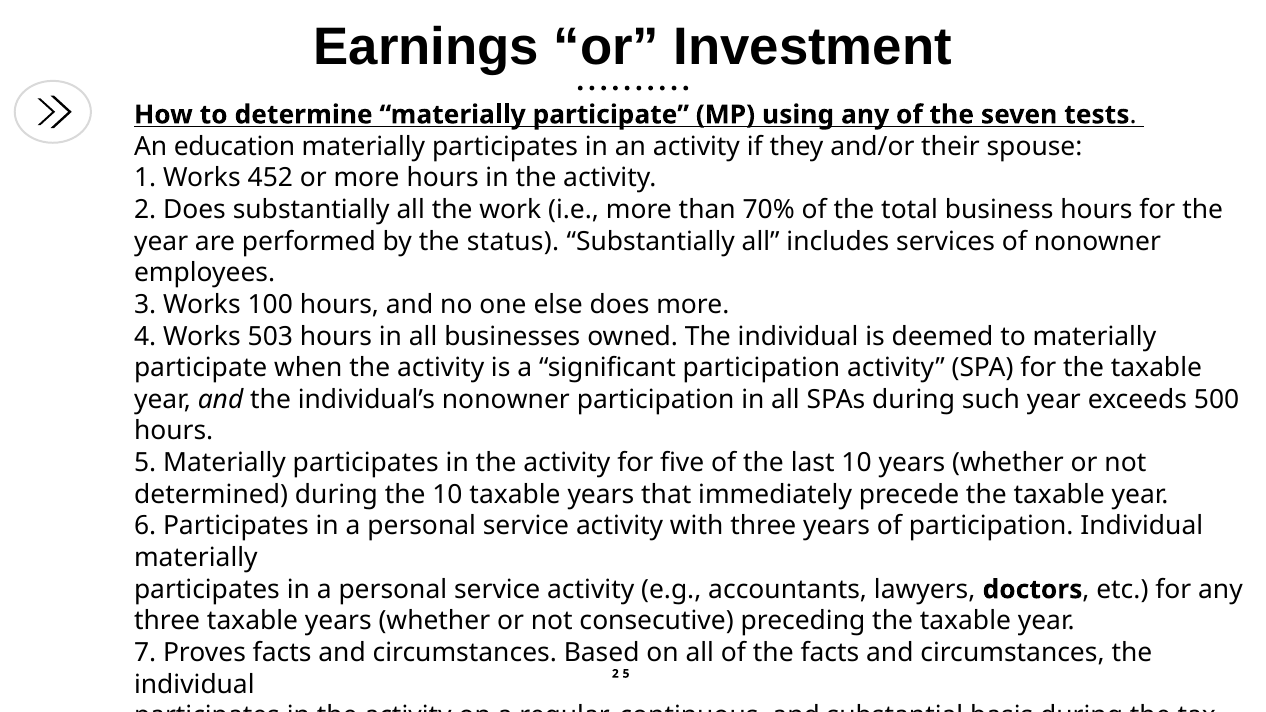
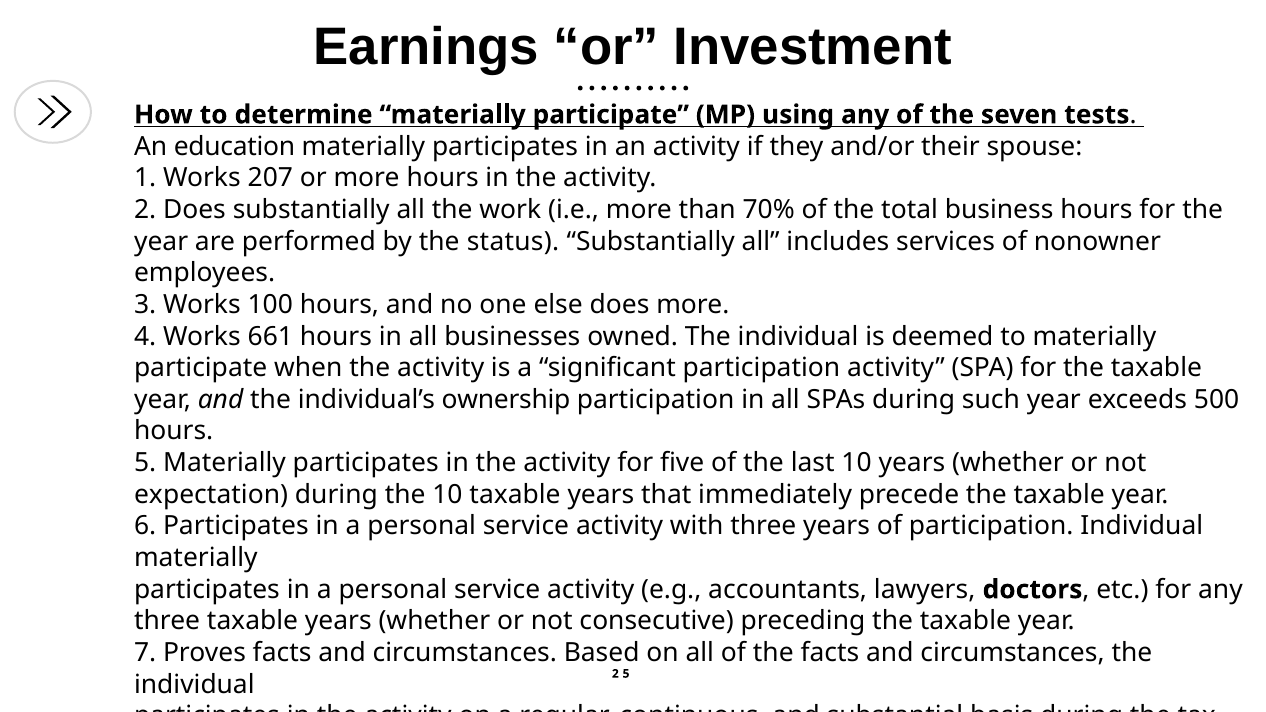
452: 452 -> 207 (270, 178)
503: 503 -> 661 (270, 336)
individual’s nonowner: nonowner -> ownership (506, 400)
determined: determined -> expectation (211, 495)
